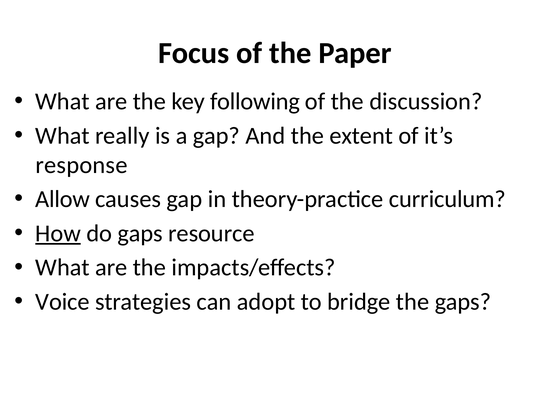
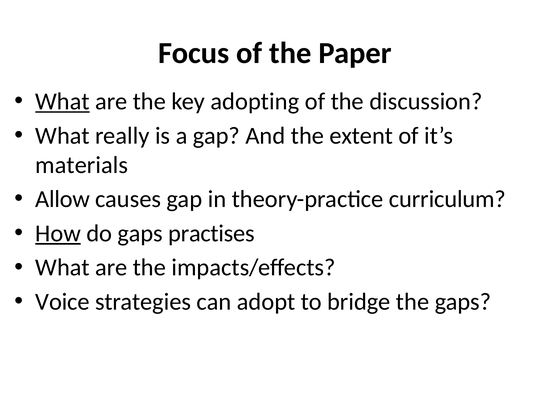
What underline: none -> present (62, 102)
following: following -> adopting (255, 102)
response: response -> materials (82, 165)
resource: resource -> practises (211, 234)
